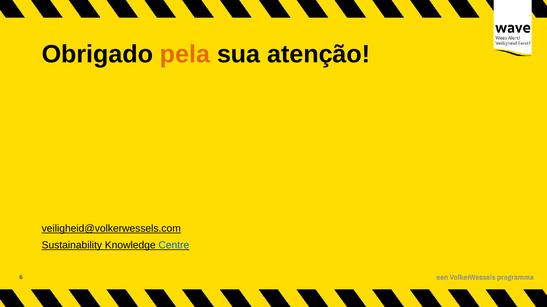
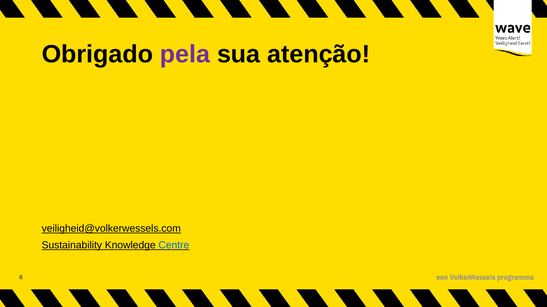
pela colour: orange -> purple (185, 54)
